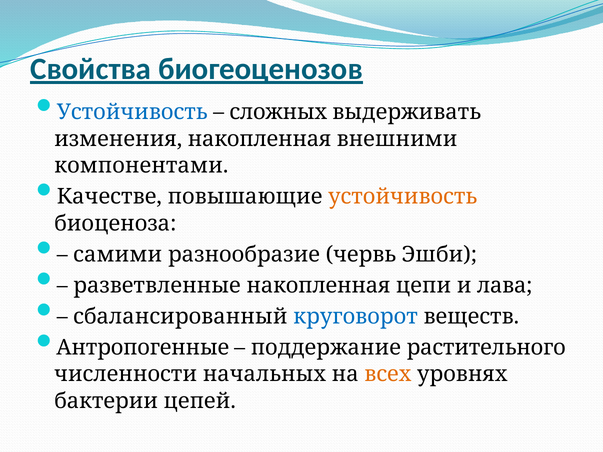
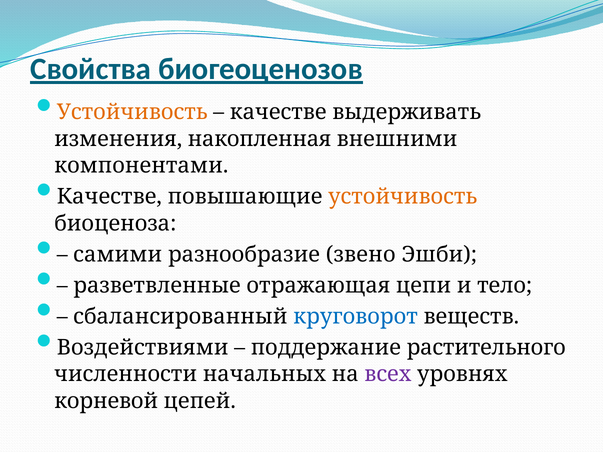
Устойчивость colour: blue -> orange (132, 112)
сложных: сложных -> качестве (278, 112)
червь: червь -> звено (361, 255)
разветвленные накопленная: накопленная -> отражающая (318, 286)
лава: лава -> тело (505, 286)
Антропогенные: Антропогенные -> Воздействиями (143, 348)
всех colour: orange -> purple (388, 374)
бактерии: бактерии -> корневой (106, 401)
